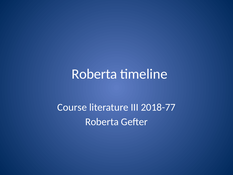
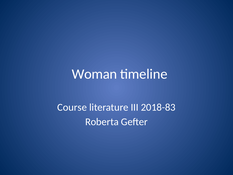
Roberta: Roberta -> Woman (94, 74)
2018-77: 2018-77 -> 2018-83 (158, 107)
